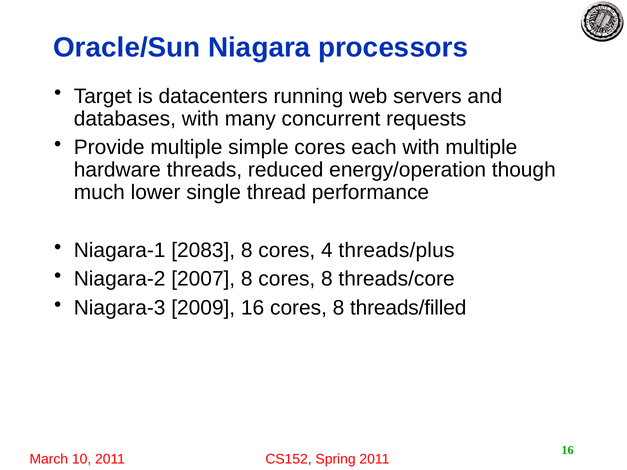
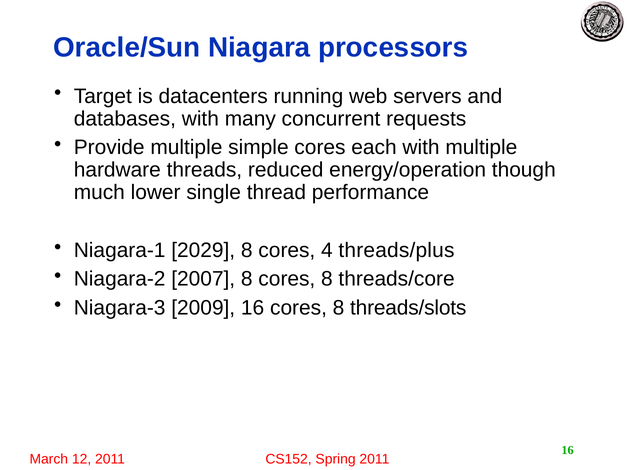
2083: 2083 -> 2029 (203, 250)
threads/filled: threads/filled -> threads/slots (408, 308)
10: 10 -> 12 (82, 459)
